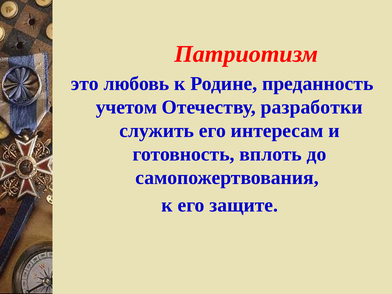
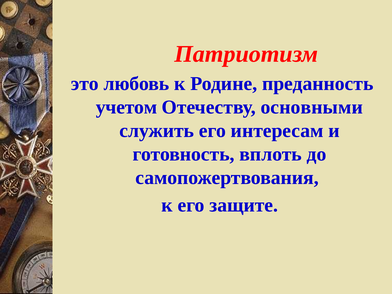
разработки: разработки -> основными (312, 107)
